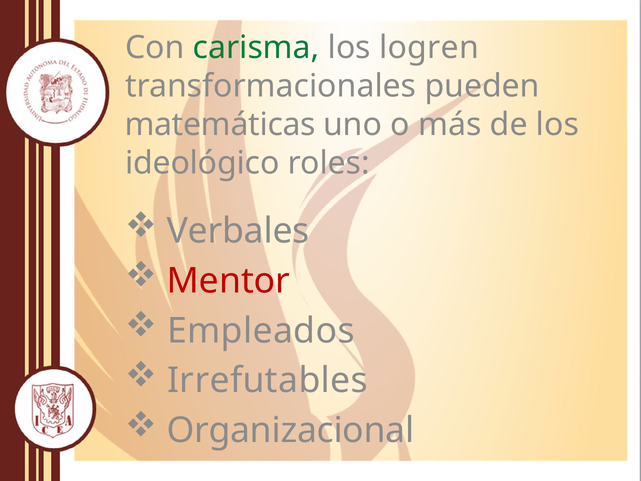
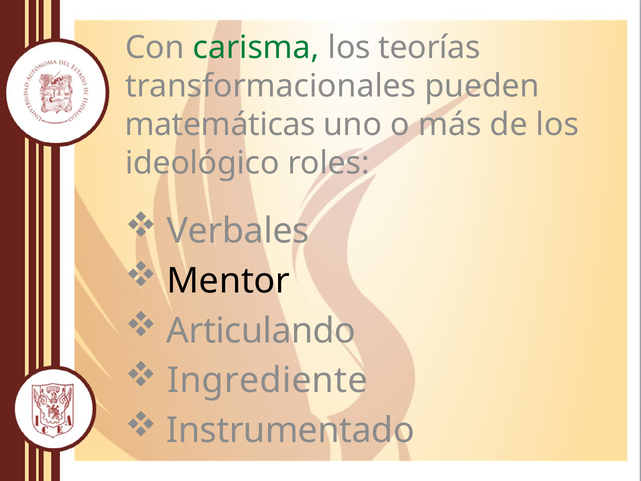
logren: logren -> teorías (429, 48)
Mentor colour: red -> black (228, 281)
Empleados: Empleados -> Articulando (261, 331)
Irrefutables: Irrefutables -> Ingrediente (267, 380)
Organizacional: Organizacional -> Instrumentado (291, 430)
